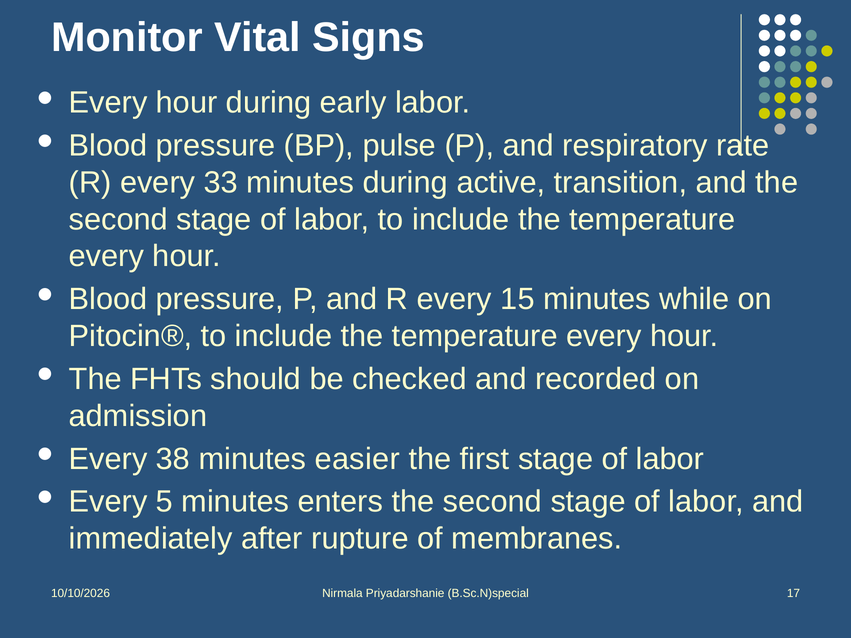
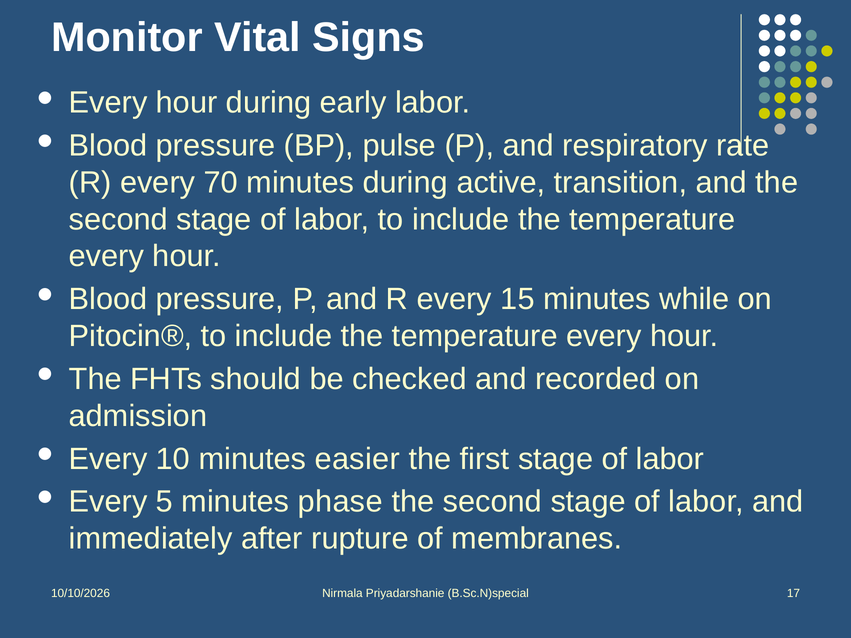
33: 33 -> 70 (221, 183)
38: 38 -> 10 (173, 459)
enters: enters -> phase (340, 502)
